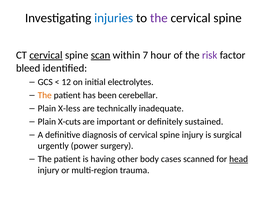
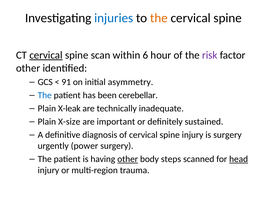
the colour: purple -> orange (159, 18)
scan underline: present -> none (101, 55)
7: 7 -> 6 (145, 55)
bleed: bleed -> other (28, 68)
12: 12 -> 91 (66, 82)
electrolytes: electrolytes -> asymmetry (131, 82)
The colour: orange -> blue (45, 95)
X-less: X-less -> X-leak (69, 109)
X-cuts: X-cuts -> X-size (69, 122)
is surgical: surgical -> surgery (227, 135)
other underline: none -> present (128, 159)
cases: cases -> steps (171, 159)
